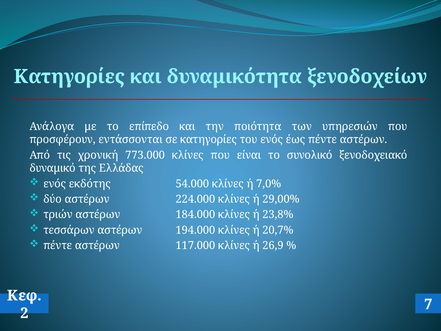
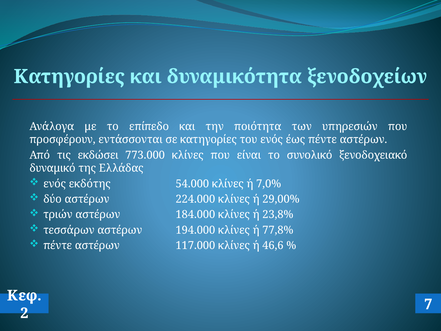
χρονική: χρονική -> εκδώσει (98, 155)
20,7%: 20,7% -> 77,8% (278, 230)
26,9: 26,9 -> 46,6 (273, 245)
